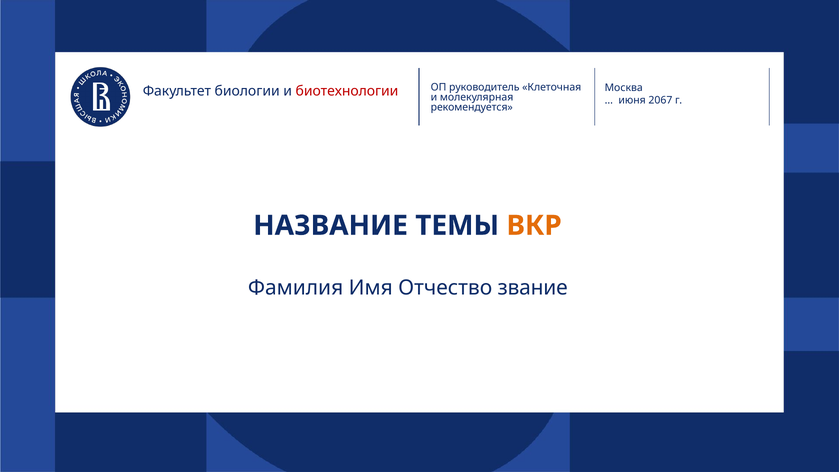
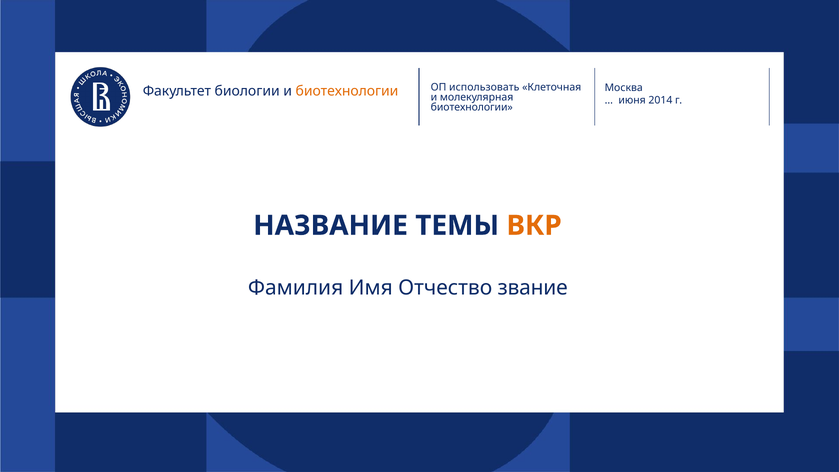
биотехнологии colour: red -> orange (347, 91)
руководитель: руководитель -> использовать (484, 87)
2067: 2067 -> 2014 (660, 100)
рекомендуется: рекомендуется -> биотехнологии (472, 108)
